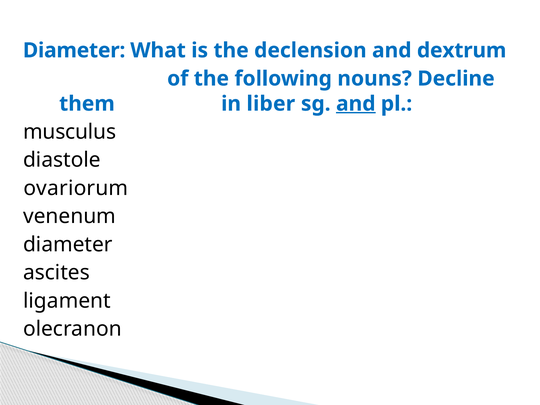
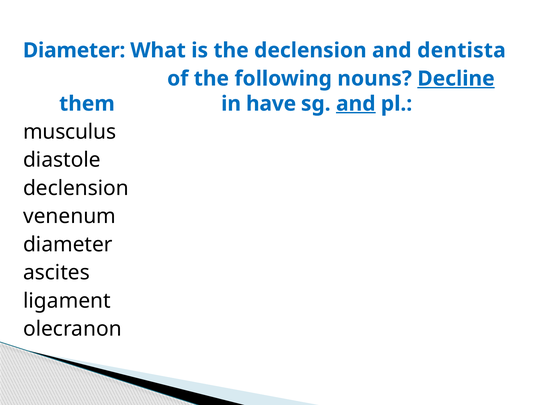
dextrum: dextrum -> dentista (461, 50)
Decline underline: none -> present (456, 79)
liber: liber -> have (271, 104)
ovariorum: ovariorum -> declension (76, 188)
